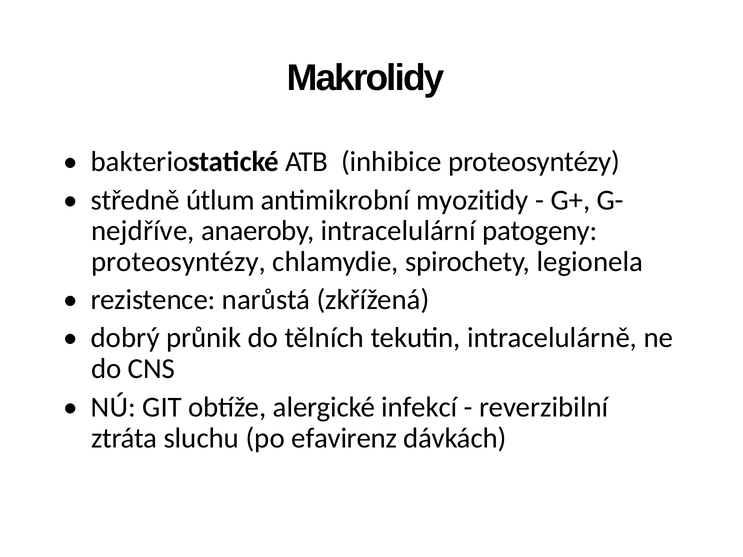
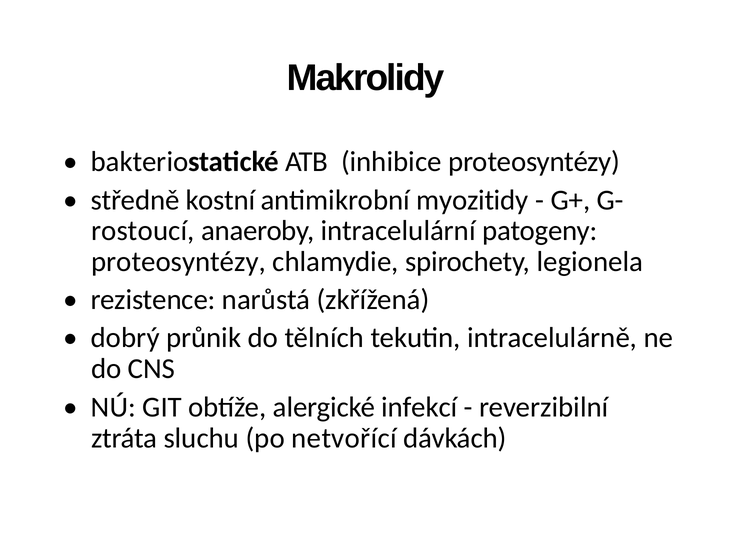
útlum: útlum -> kostní (220, 200)
nejdříve: nejdříve -> rostoucí (143, 231)
efavirenz: efavirenz -> netvořící (344, 438)
